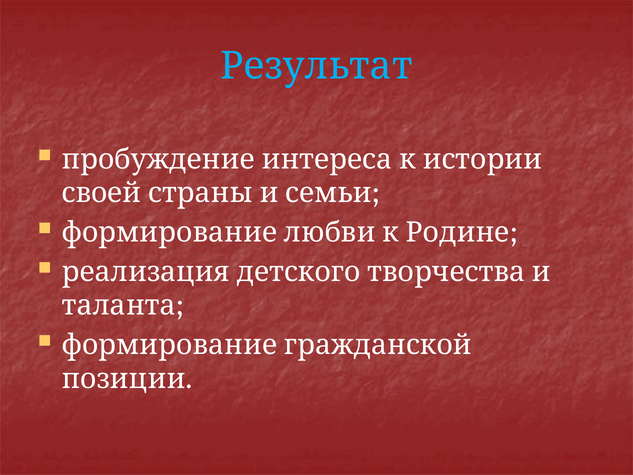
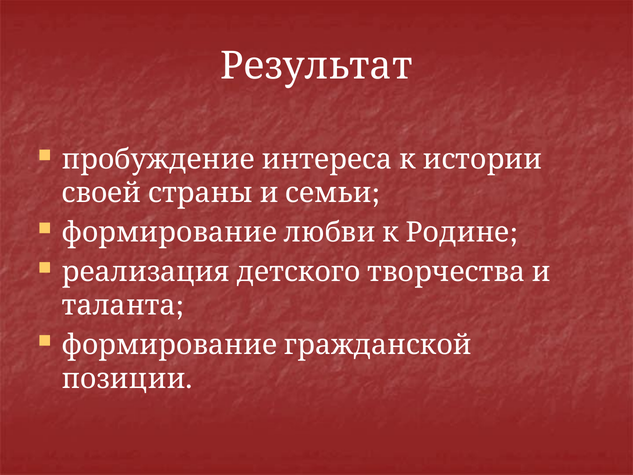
Результат colour: light blue -> white (316, 66)
